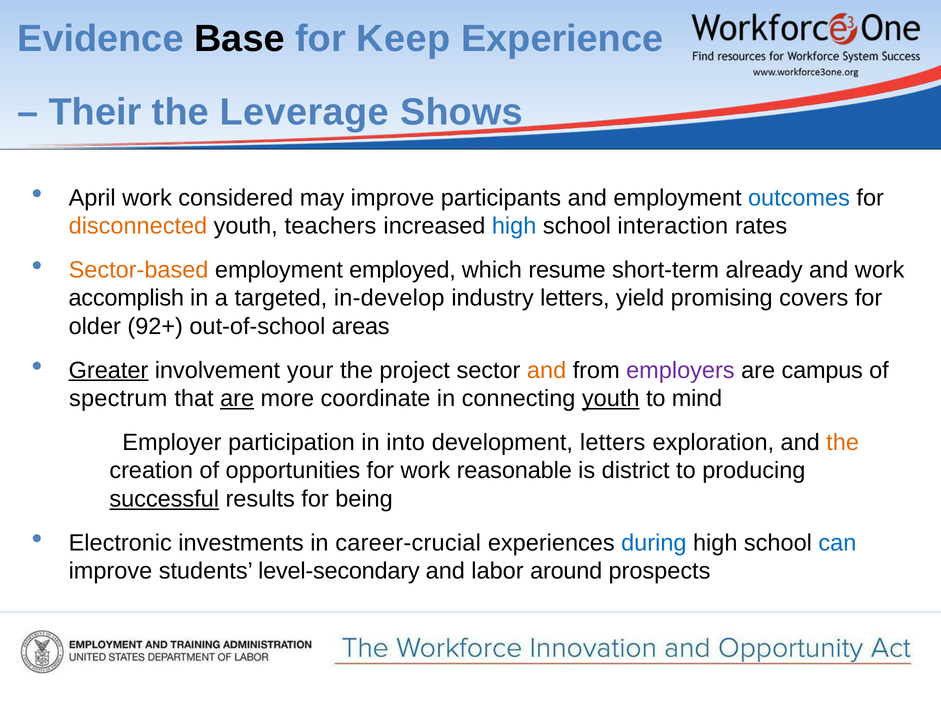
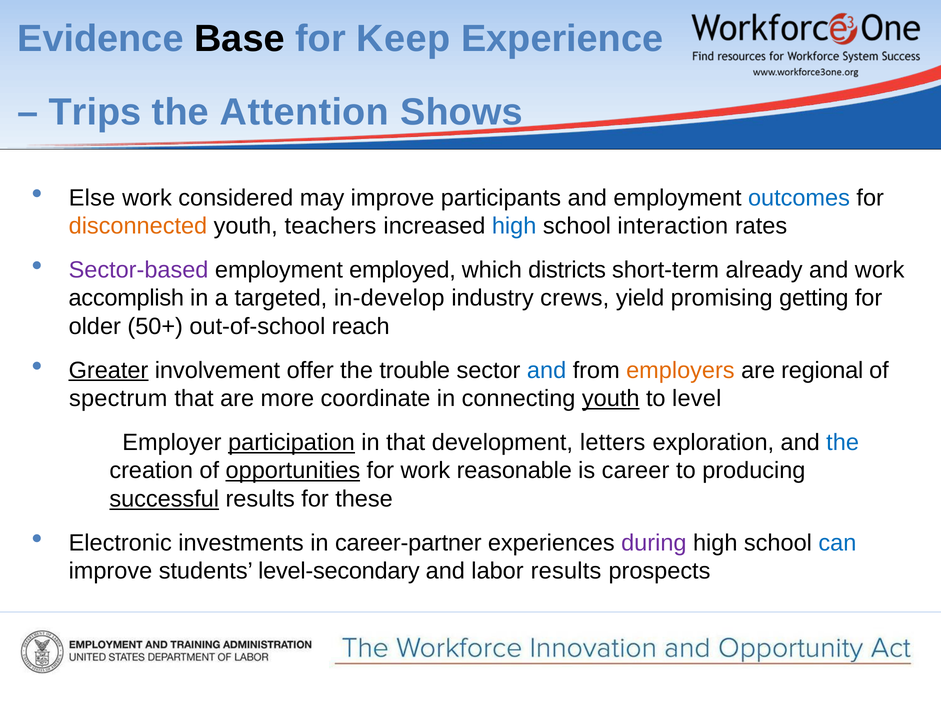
Their: Their -> Trips (95, 112)
Leverage: Leverage -> Attention (304, 112)
April: April -> Else (92, 198)
Sector-based colour: orange -> purple (139, 270)
resume: resume -> districts (567, 270)
industry letters: letters -> crews (575, 298)
covers: covers -> getting (814, 298)
92+: 92+ -> 50+ (155, 326)
areas: areas -> reach (361, 326)
your: your -> offer (310, 370)
project: project -> trouble (415, 370)
and colour: orange -> blue (547, 370)
employers colour: purple -> orange (680, 370)
campus: campus -> regional (822, 370)
are underline: present -> none (237, 398)
mind: mind -> level (697, 398)
participation underline: none -> present (291, 442)
in into: into -> that (406, 442)
the colour: orange -> blue (843, 442)
opportunities underline: none -> present (293, 471)
district: district -> career (636, 471)
being: being -> these (364, 499)
career-crucial: career-crucial -> career-partner (408, 543)
during colour: blue -> purple (654, 543)
labor around: around -> results (566, 571)
